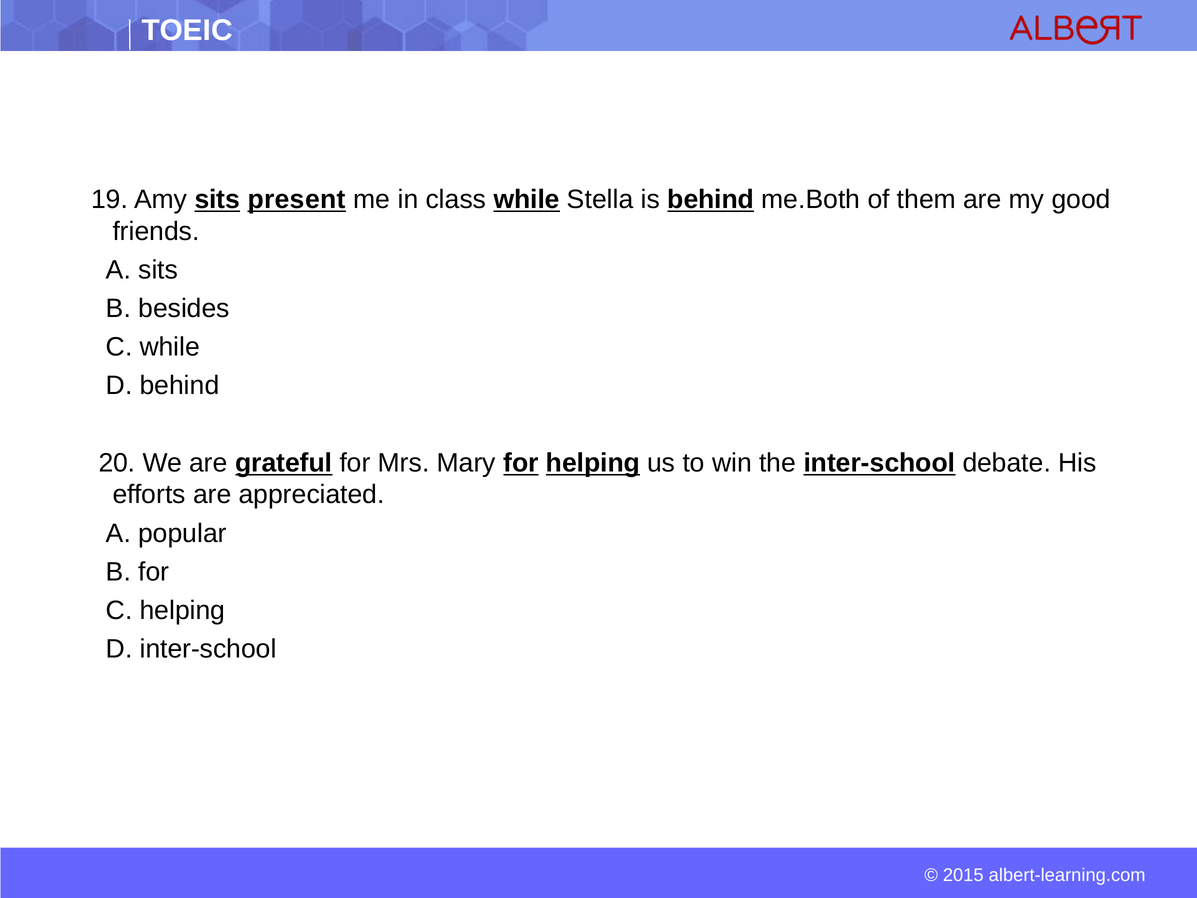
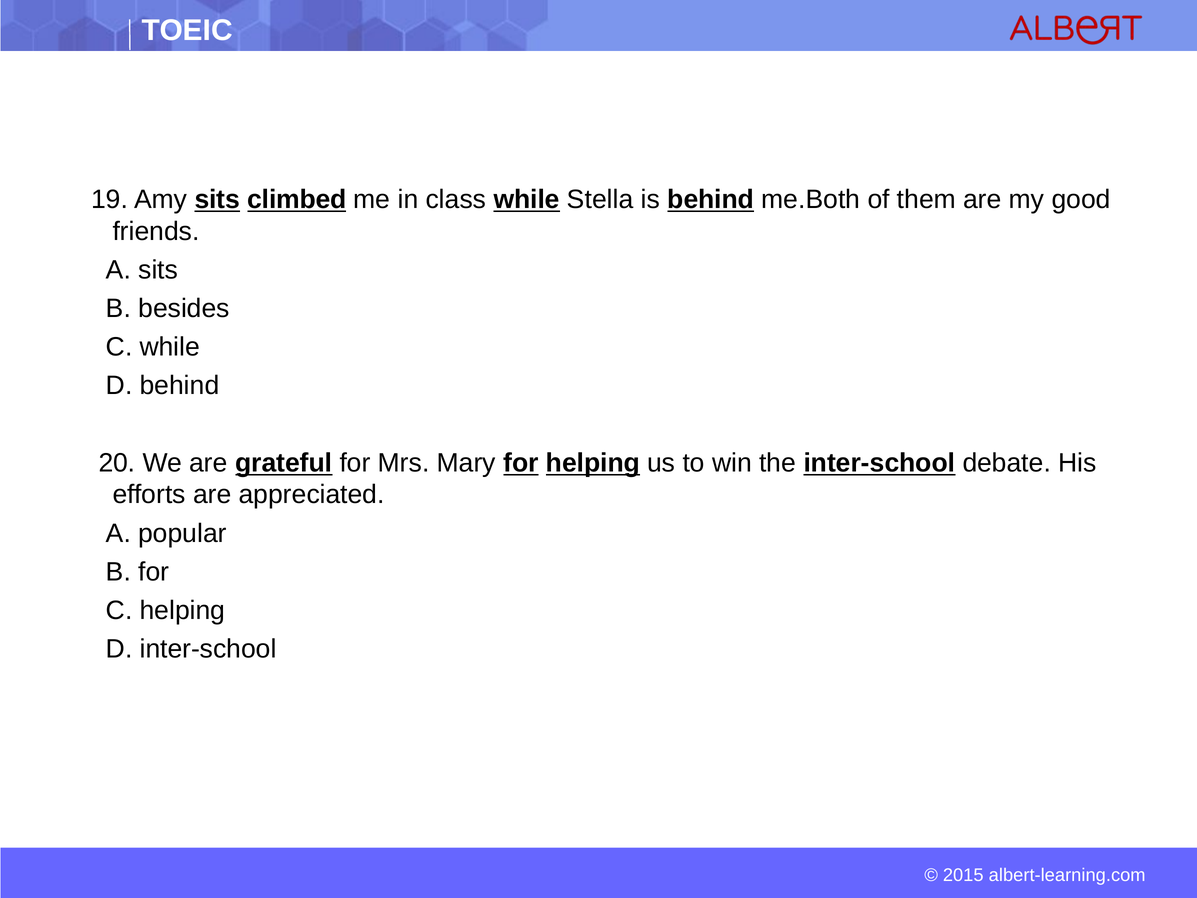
present: present -> climbed (297, 199)
